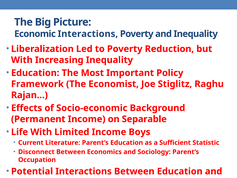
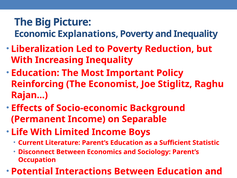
Economic Interactions: Interactions -> Explanations (88, 34)
Framework: Framework -> Reinforcing (37, 84)
